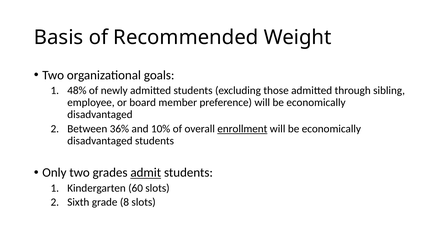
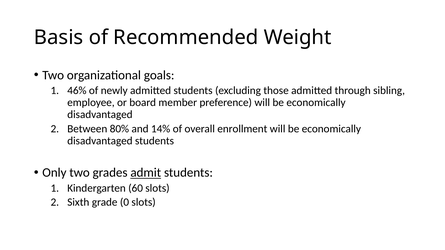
48%: 48% -> 46% (77, 91)
36%: 36% -> 80% (119, 129)
10%: 10% -> 14% (161, 129)
enrollment underline: present -> none (242, 129)
8: 8 -> 0 (124, 203)
